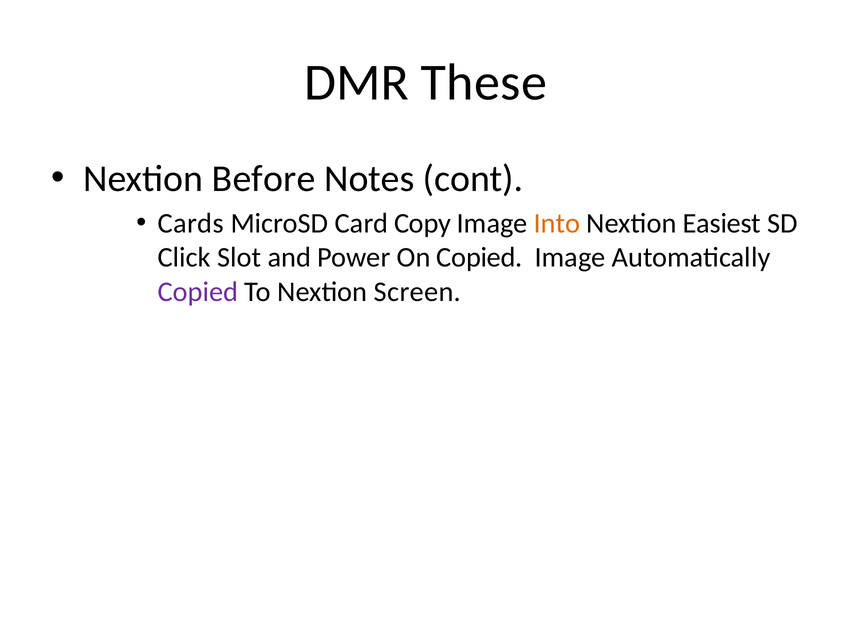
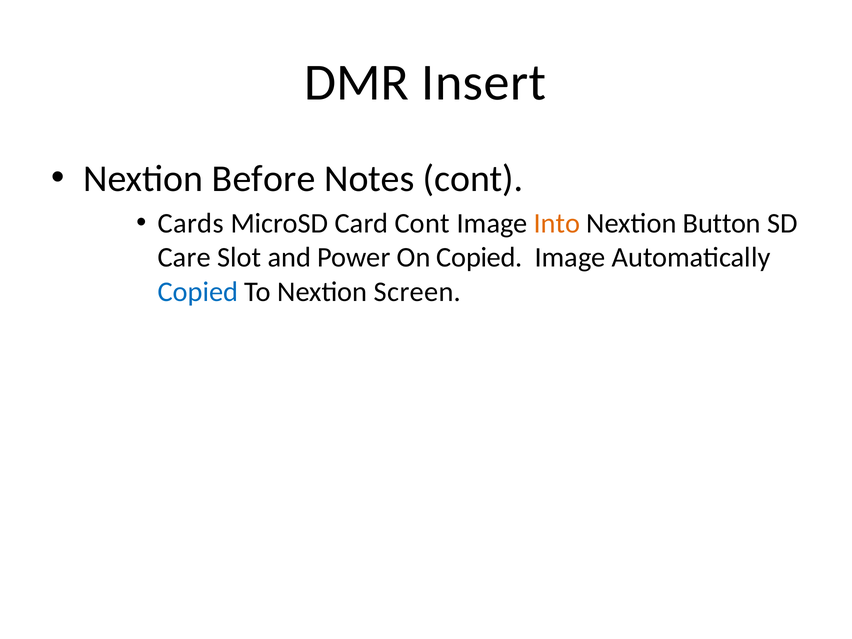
These: These -> Insert (484, 82)
Card Copy: Copy -> Cont (422, 224)
Easiest: Easiest -> Button (722, 224)
Click: Click -> Care (184, 258)
Copied colour: purple -> blue (198, 292)
